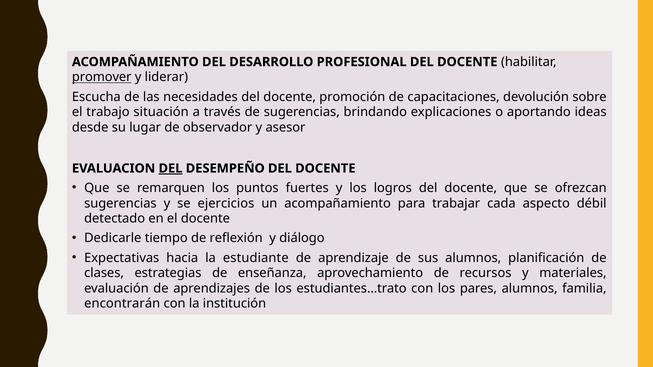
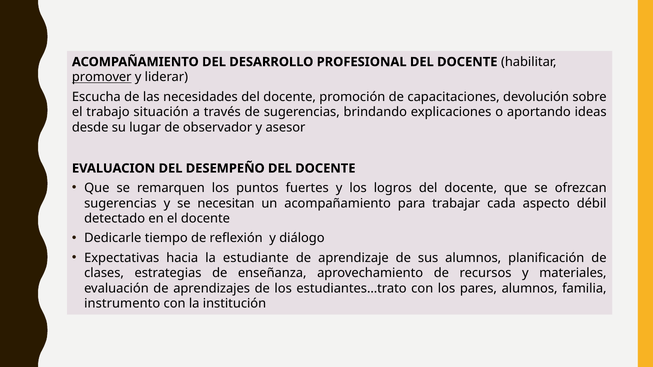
DEL underline: present -> none (170, 168)
ejercicios: ejercicios -> necesitan (226, 203)
encontrarán: encontrarán -> instrumento (122, 304)
